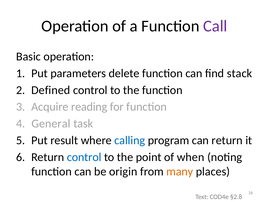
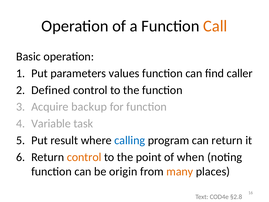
Call colour: purple -> orange (215, 26)
delete: delete -> values (124, 73)
stack: stack -> caller (240, 73)
reading: reading -> backup (89, 107)
General: General -> Variable (51, 123)
control colour: blue -> orange (84, 157)
